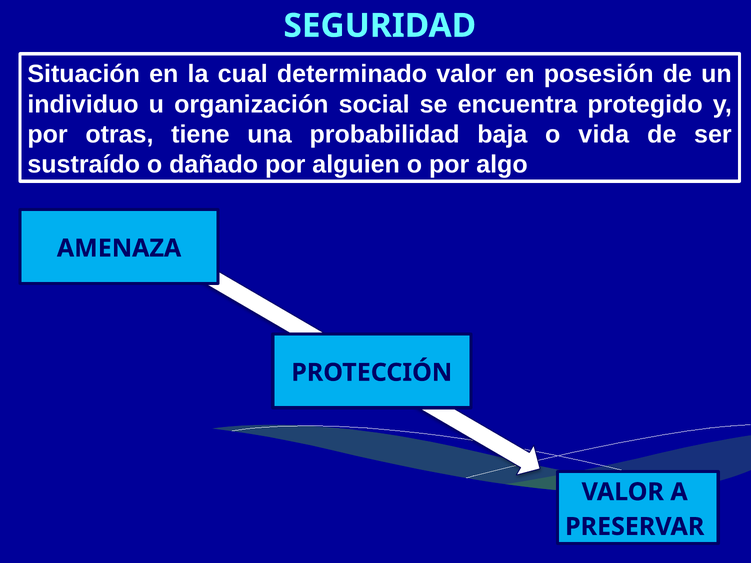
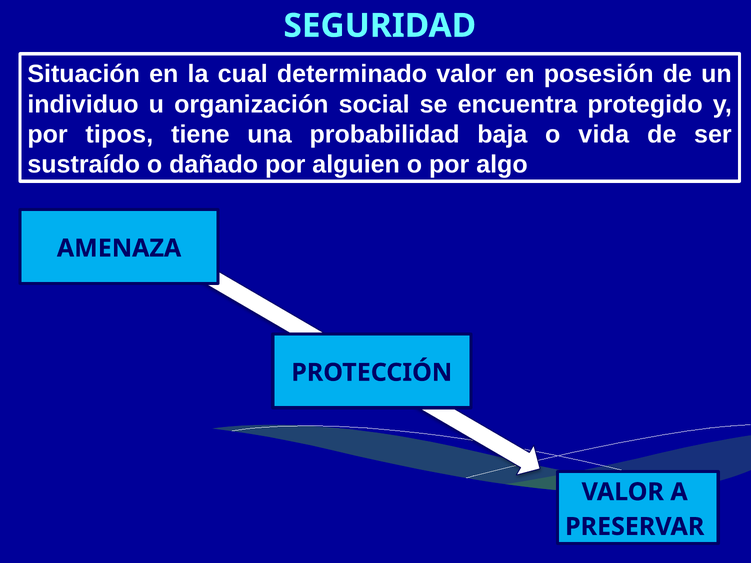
otras: otras -> tipos (119, 134)
